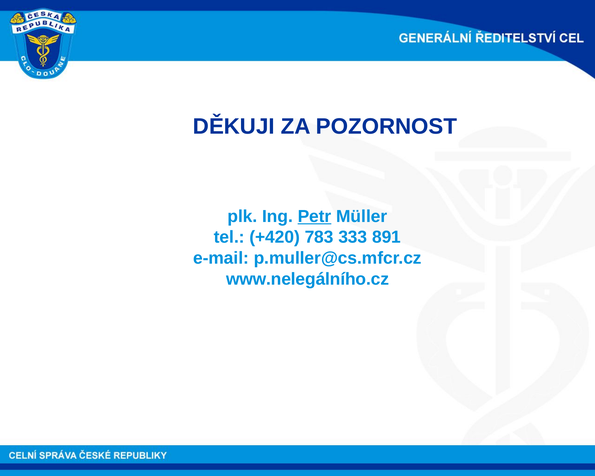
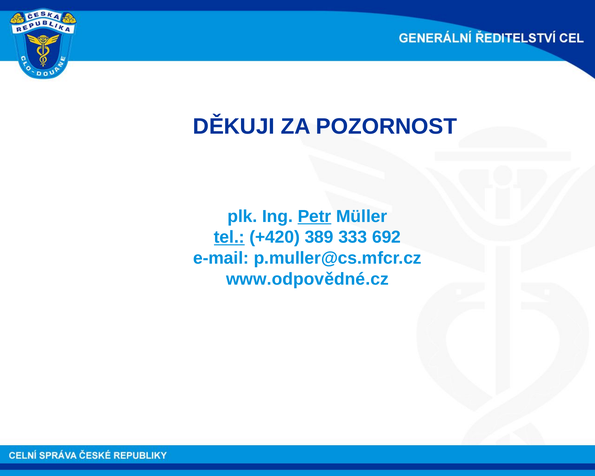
tel underline: none -> present (229, 237)
783: 783 -> 389 (319, 237)
891: 891 -> 692 (387, 237)
www.nelegálního.cz: www.nelegálního.cz -> www.odpovědné.cz (307, 279)
